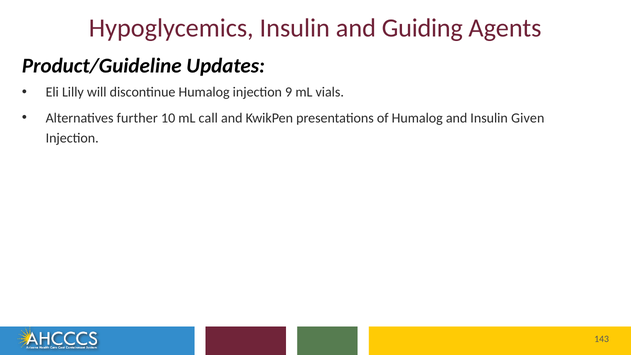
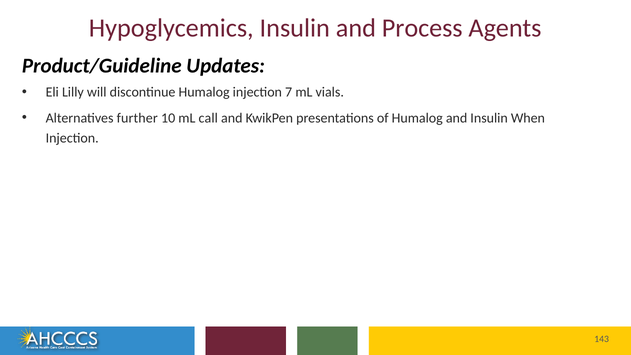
Guiding: Guiding -> Process (422, 28)
9: 9 -> 7 (289, 92)
Given: Given -> When (528, 118)
